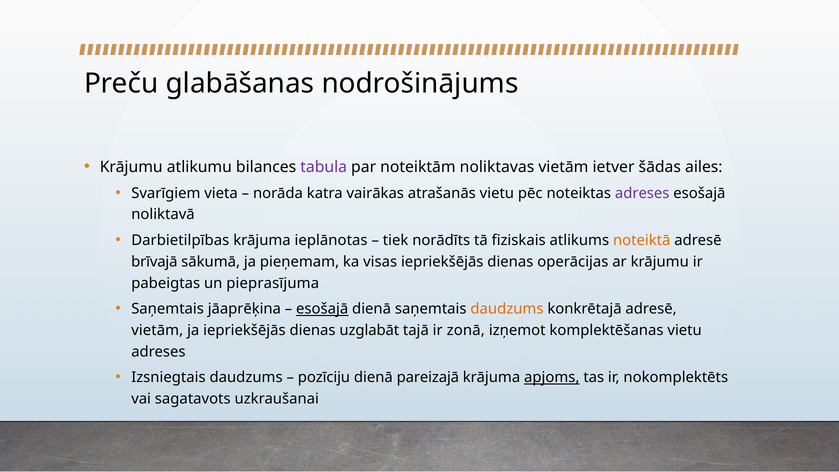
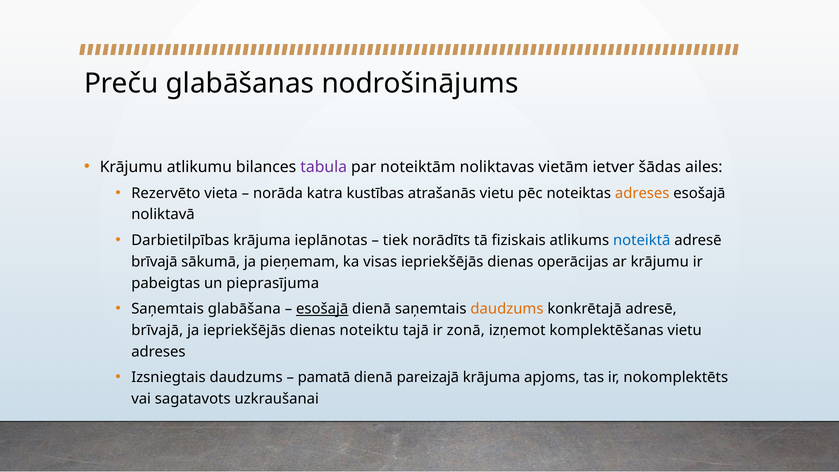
Svarīgiem: Svarīgiem -> Rezervēto (166, 193)
vairākas: vairākas -> kustības (375, 193)
adreses colour: purple -> orange (642, 193)
noteiktā colour: orange -> blue (642, 240)
jāaprēķina: jāaprēķina -> glabāšana (244, 309)
vietām: vietām -> brīvajā (157, 330)
uzglabāt: uzglabāt -> noteiktu (369, 330)
pozīciju: pozīciju -> pamatā (324, 377)
apjoms underline: present -> none (552, 377)
